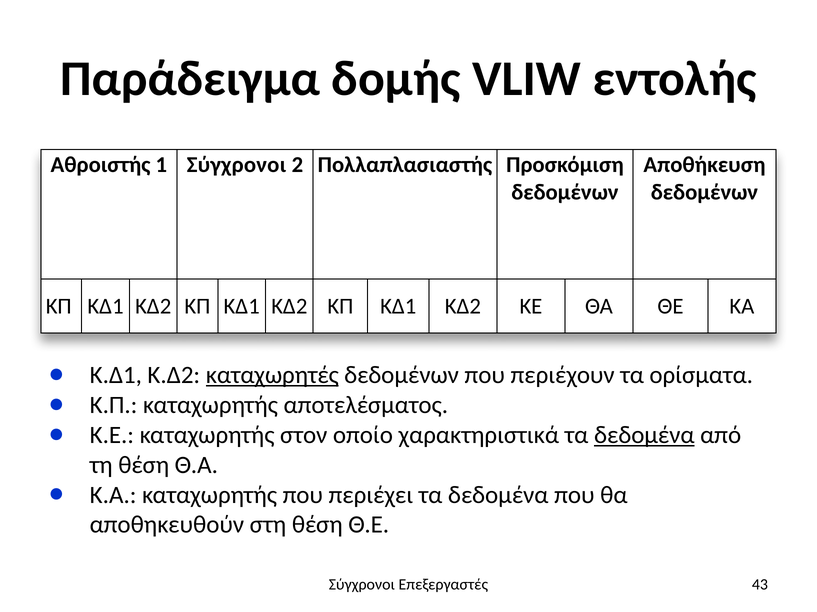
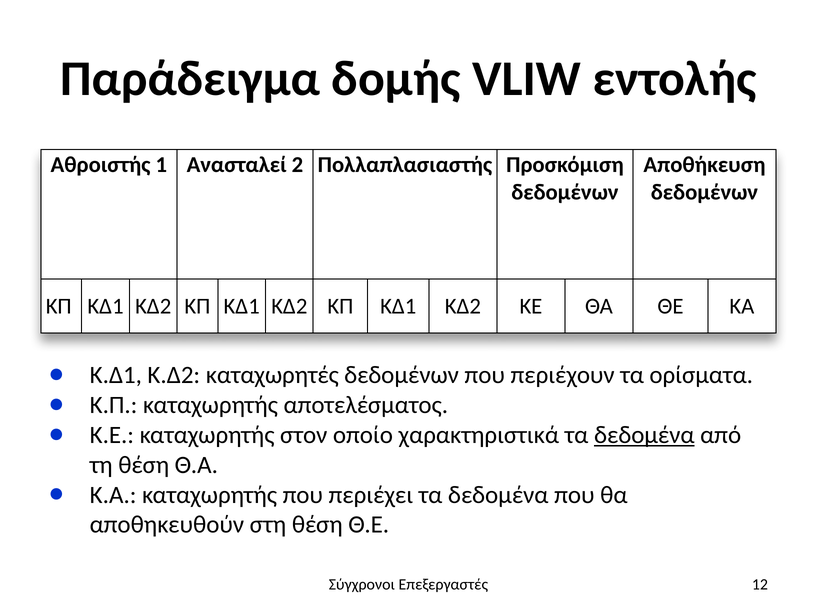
1 Σύγχρονοι: Σύγχρονοι -> Ανασταλεί (237, 165)
καταχωρητές underline: present -> none (272, 376)
43: 43 -> 12 (760, 585)
